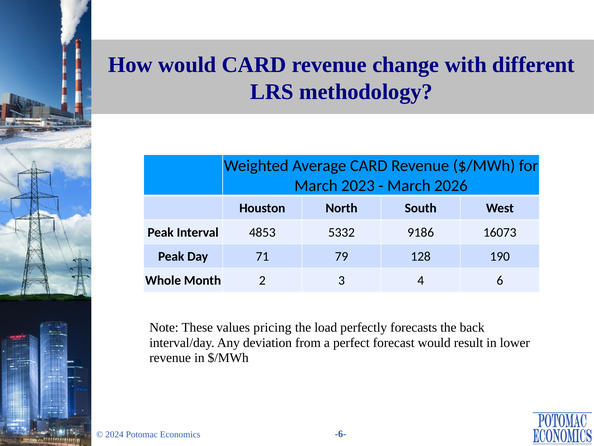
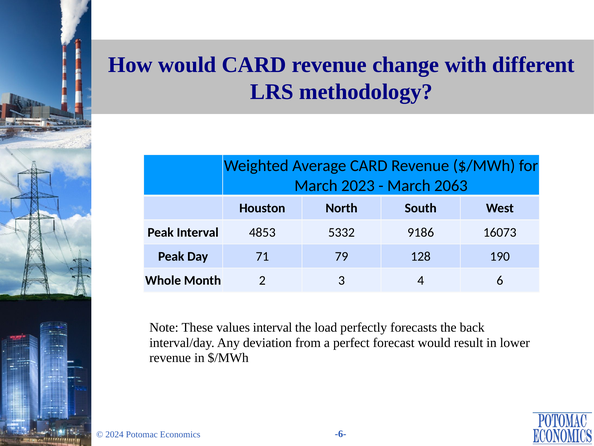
2026: 2026 -> 2063 (451, 186)
values pricing: pricing -> interval (273, 327)
